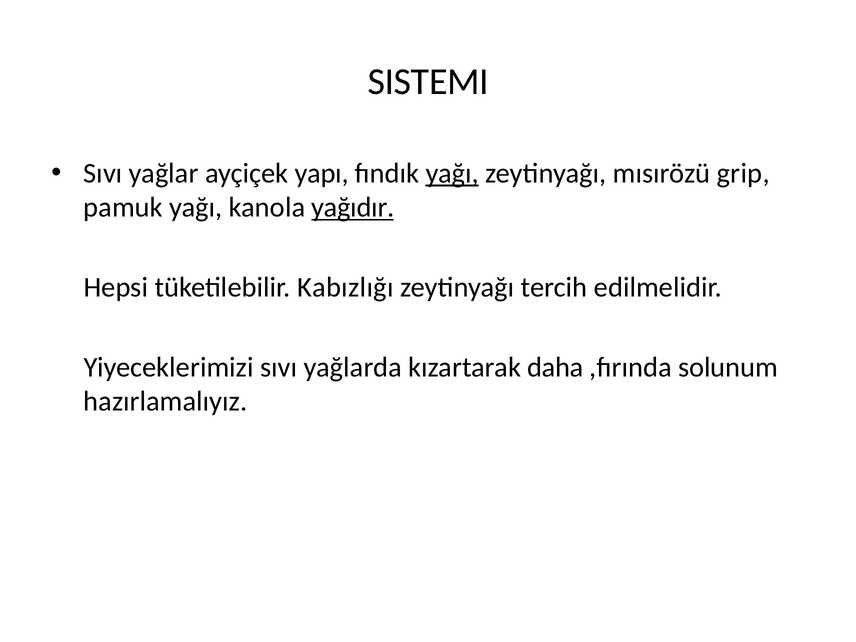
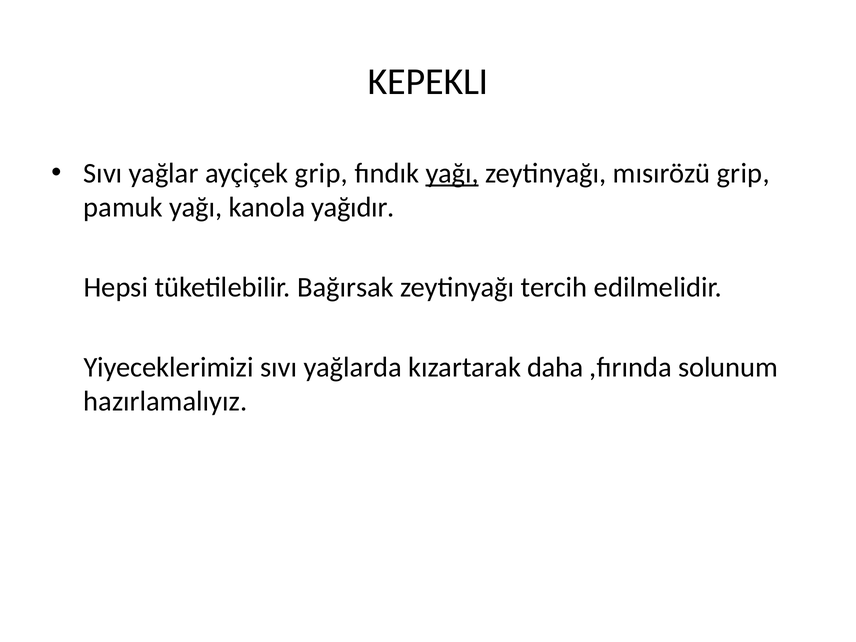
SISTEMI: SISTEMI -> KEPEKLI (428, 82)
ayçiçek yapı: yapı -> grip (321, 173)
yağıdır underline: present -> none (353, 207)
Kabızlığı: Kabızlığı -> Bağırsak (345, 287)
